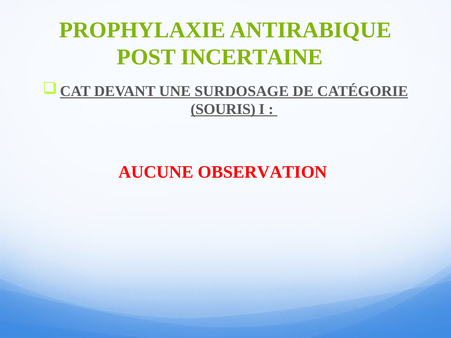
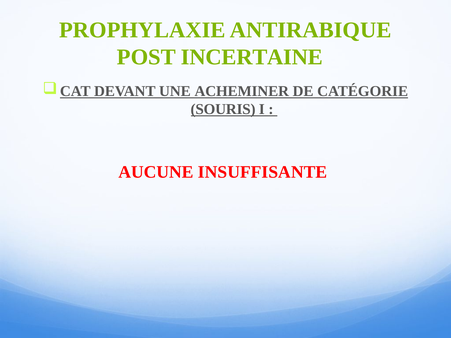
SURDOSAGE: SURDOSAGE -> ACHEMINER (242, 91)
OBSERVATION: OBSERVATION -> INSUFFISANTE (263, 172)
